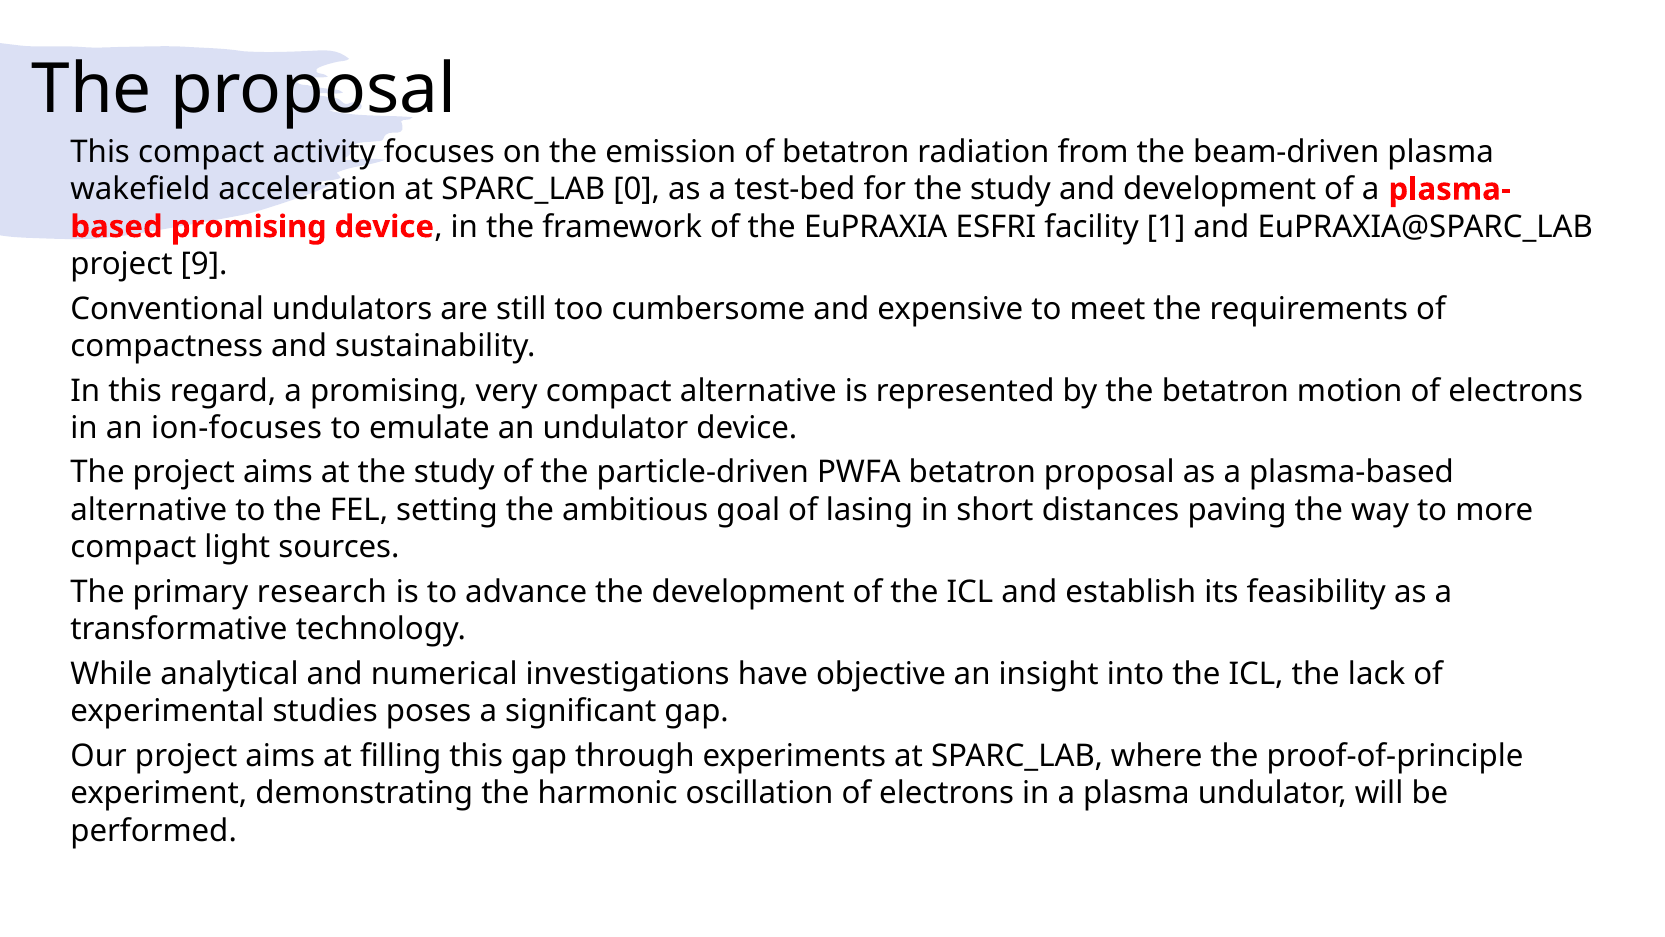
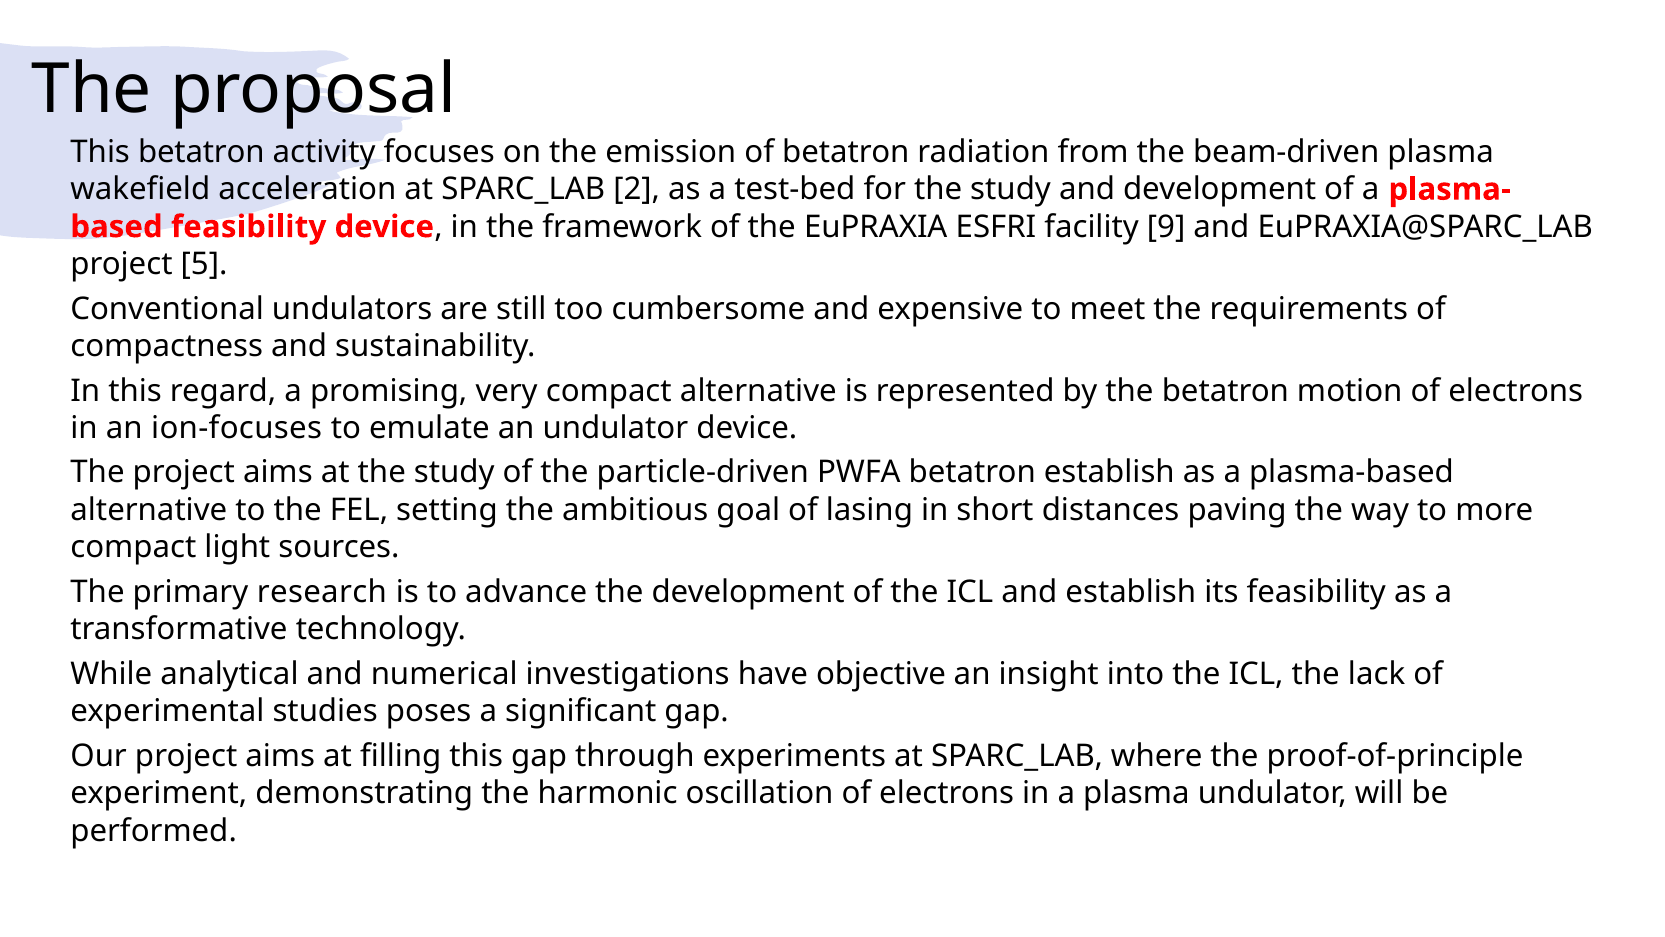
This compact: compact -> betatron (201, 152)
0: 0 -> 2 (637, 189)
promising: promising -> feasibility (249, 227)
1: 1 -> 9 (1166, 227)
9: 9 -> 5 (204, 264)
betatron proposal: proposal -> establish (1109, 472)
